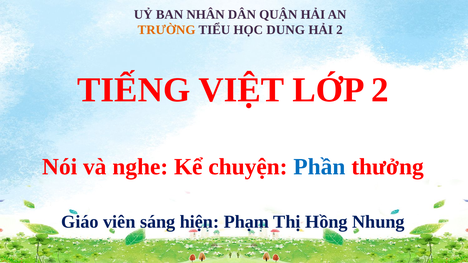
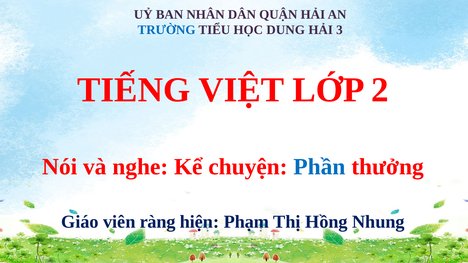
TRƯỜNG colour: orange -> blue (167, 30)
HẢI 2: 2 -> 3 (339, 30)
sáng: sáng -> ràng (158, 222)
